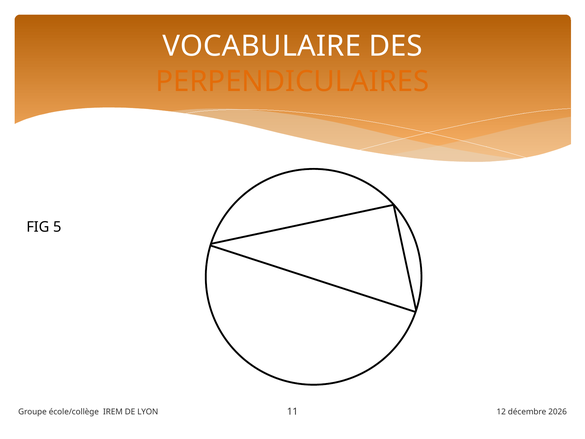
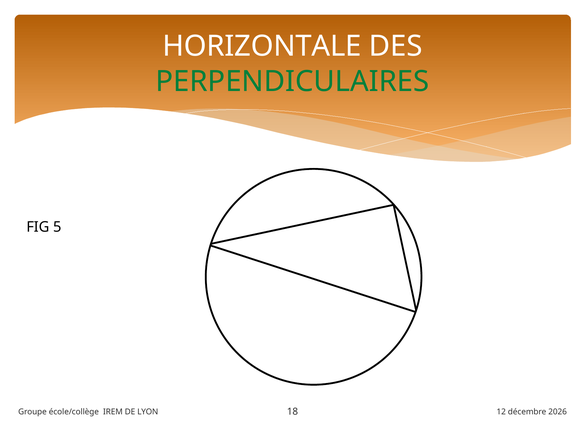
VOCABULAIRE: VOCABULAIRE -> HORIZONTALE (262, 46)
PERPENDICULAIRES colour: orange -> green (292, 81)
11: 11 -> 18 (292, 411)
